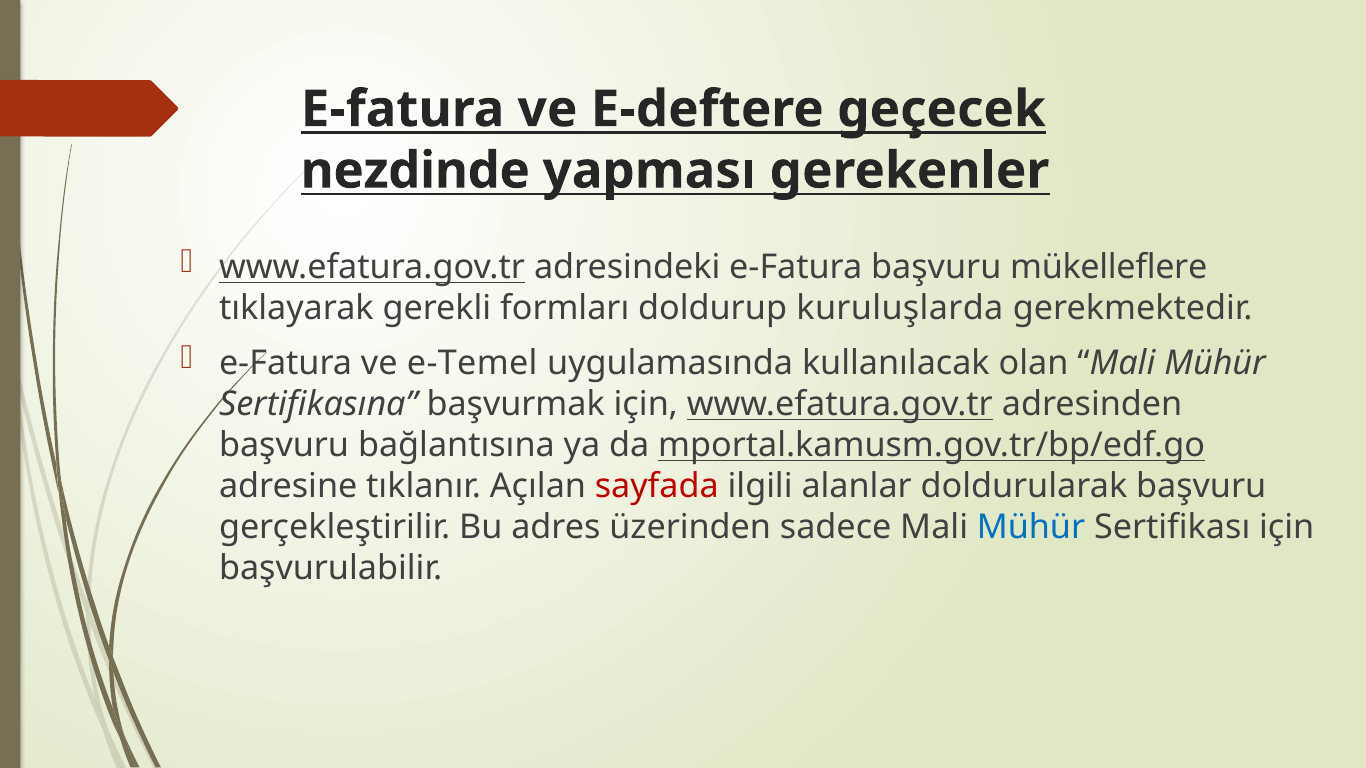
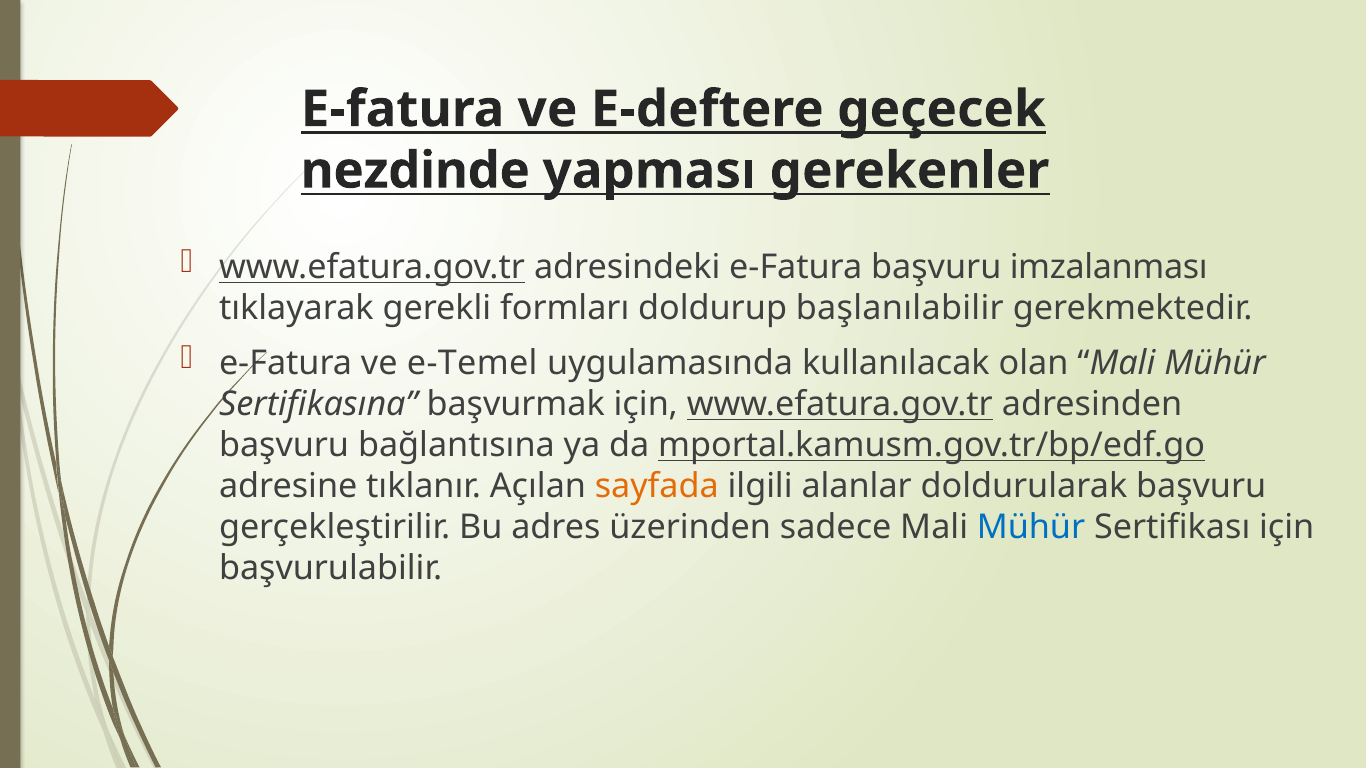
mükelleflere: mükelleflere -> imzalanması (1109, 267)
kuruluşlarda: kuruluşlarda -> başlanılabilir (900, 308)
sayfada colour: red -> orange (657, 486)
